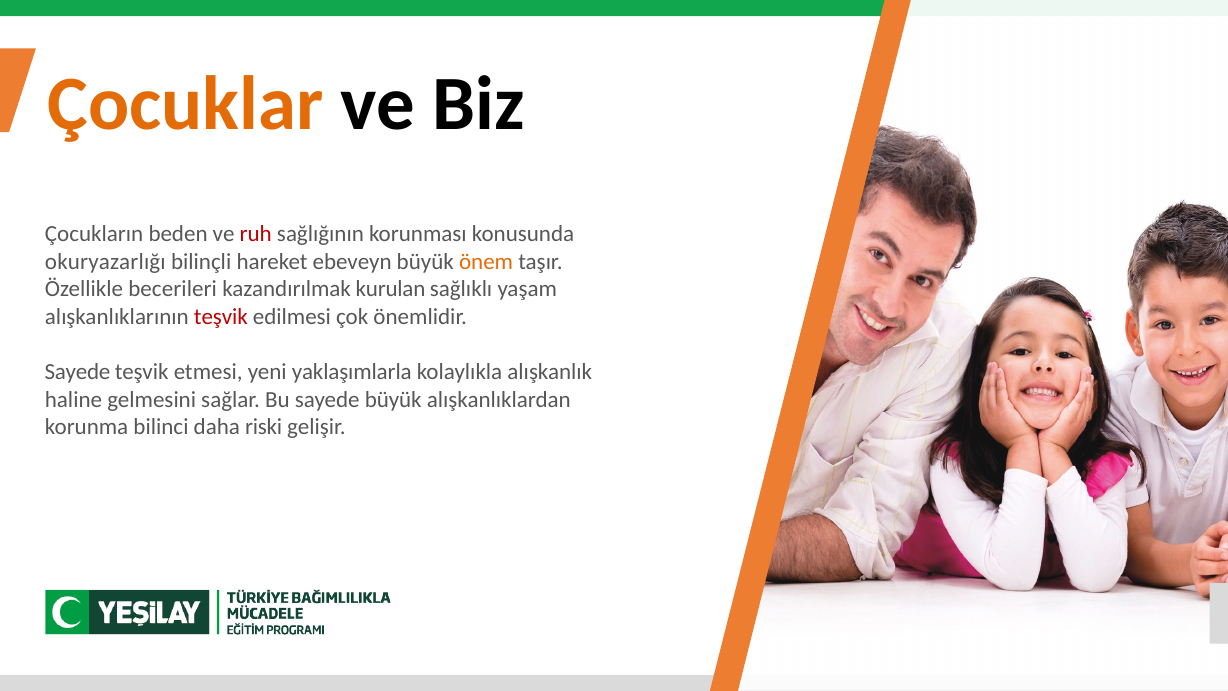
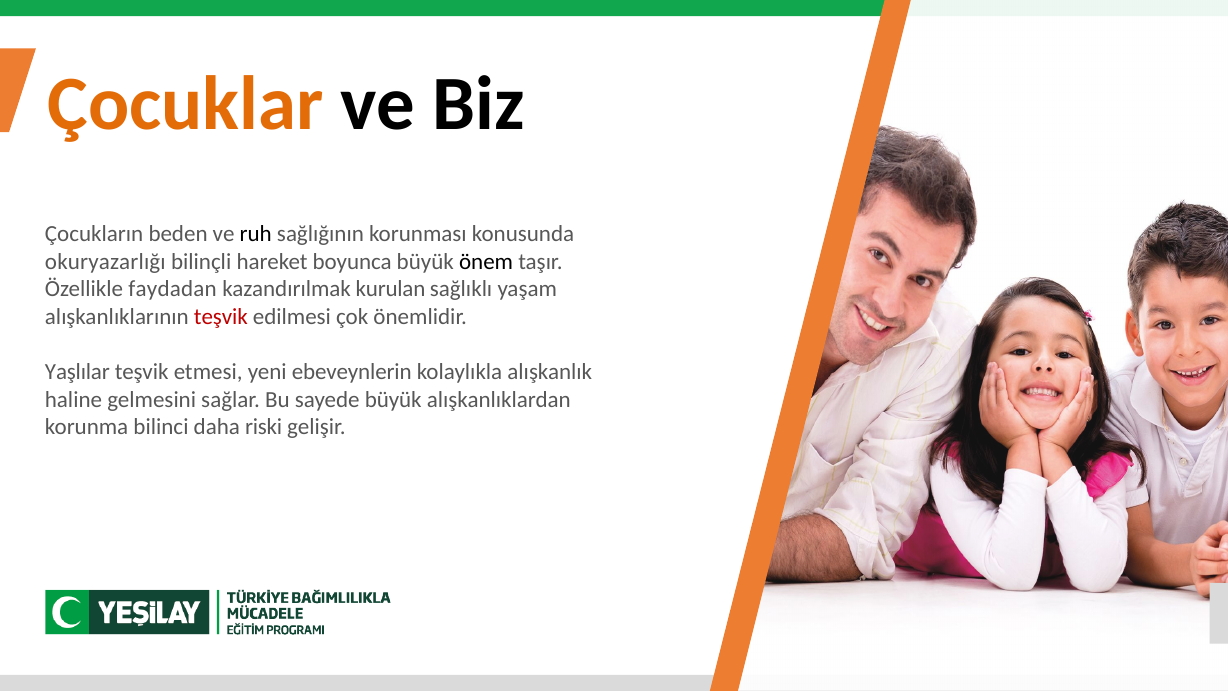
ruh colour: red -> black (256, 234)
ebeveyn: ebeveyn -> boyunca (352, 261)
önem colour: orange -> black (486, 261)
becerileri: becerileri -> faydadan (173, 289)
Sayede: Sayede -> Yaşlılar (77, 372)
yaklaşımlarla: yaklaşımlarla -> ebeveynlerin (352, 372)
